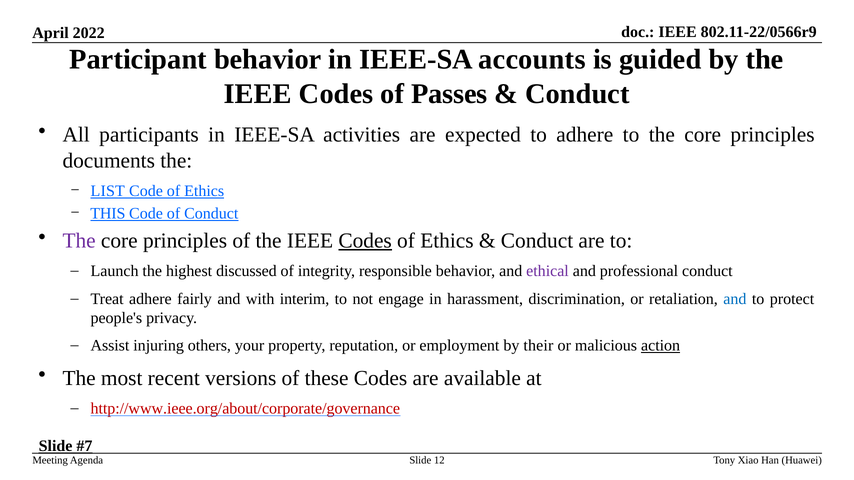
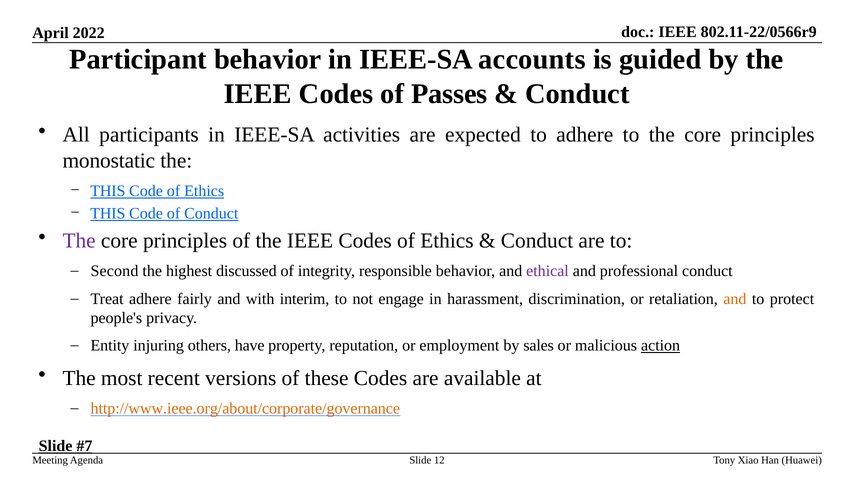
documents: documents -> monostatic (109, 161)
LIST: LIST -> THIS (108, 191)
Codes underline: present -> none (365, 241)
Launch: Launch -> Second (114, 271)
and colour: blue -> orange (735, 299)
Assist: Assist -> Entity (110, 346)
your: your -> have (250, 346)
their: their -> sales (539, 346)
http://www.ieee.org/about/corporate/governance colour: red -> orange (245, 409)
